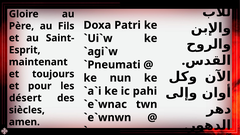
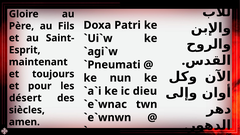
pahi: pahi -> dieu (145, 91)
